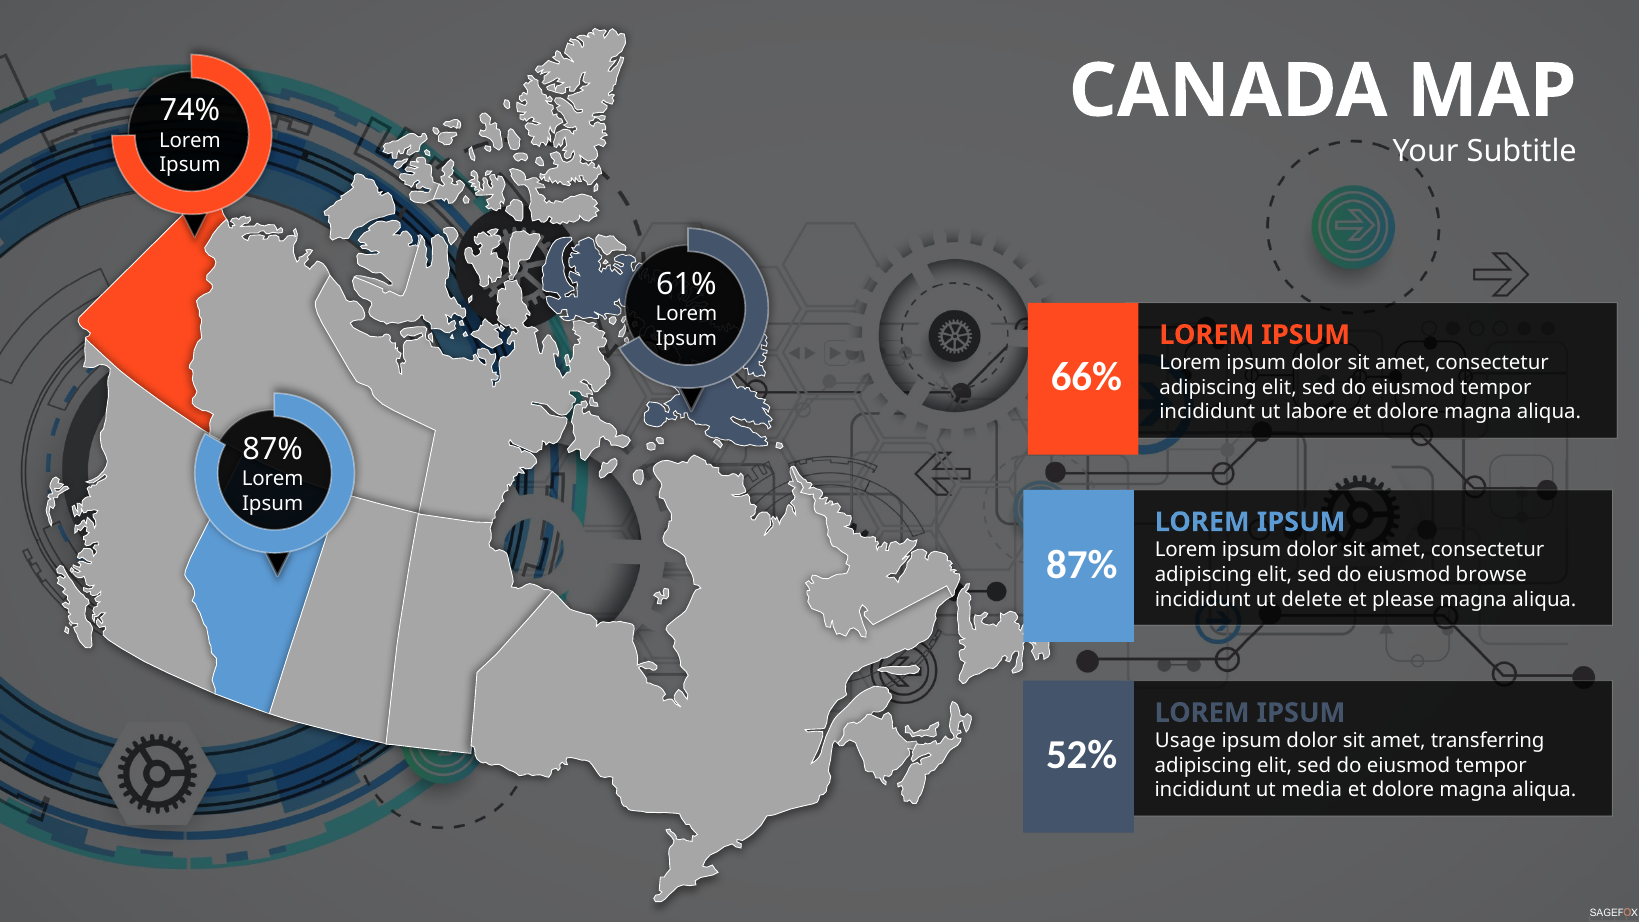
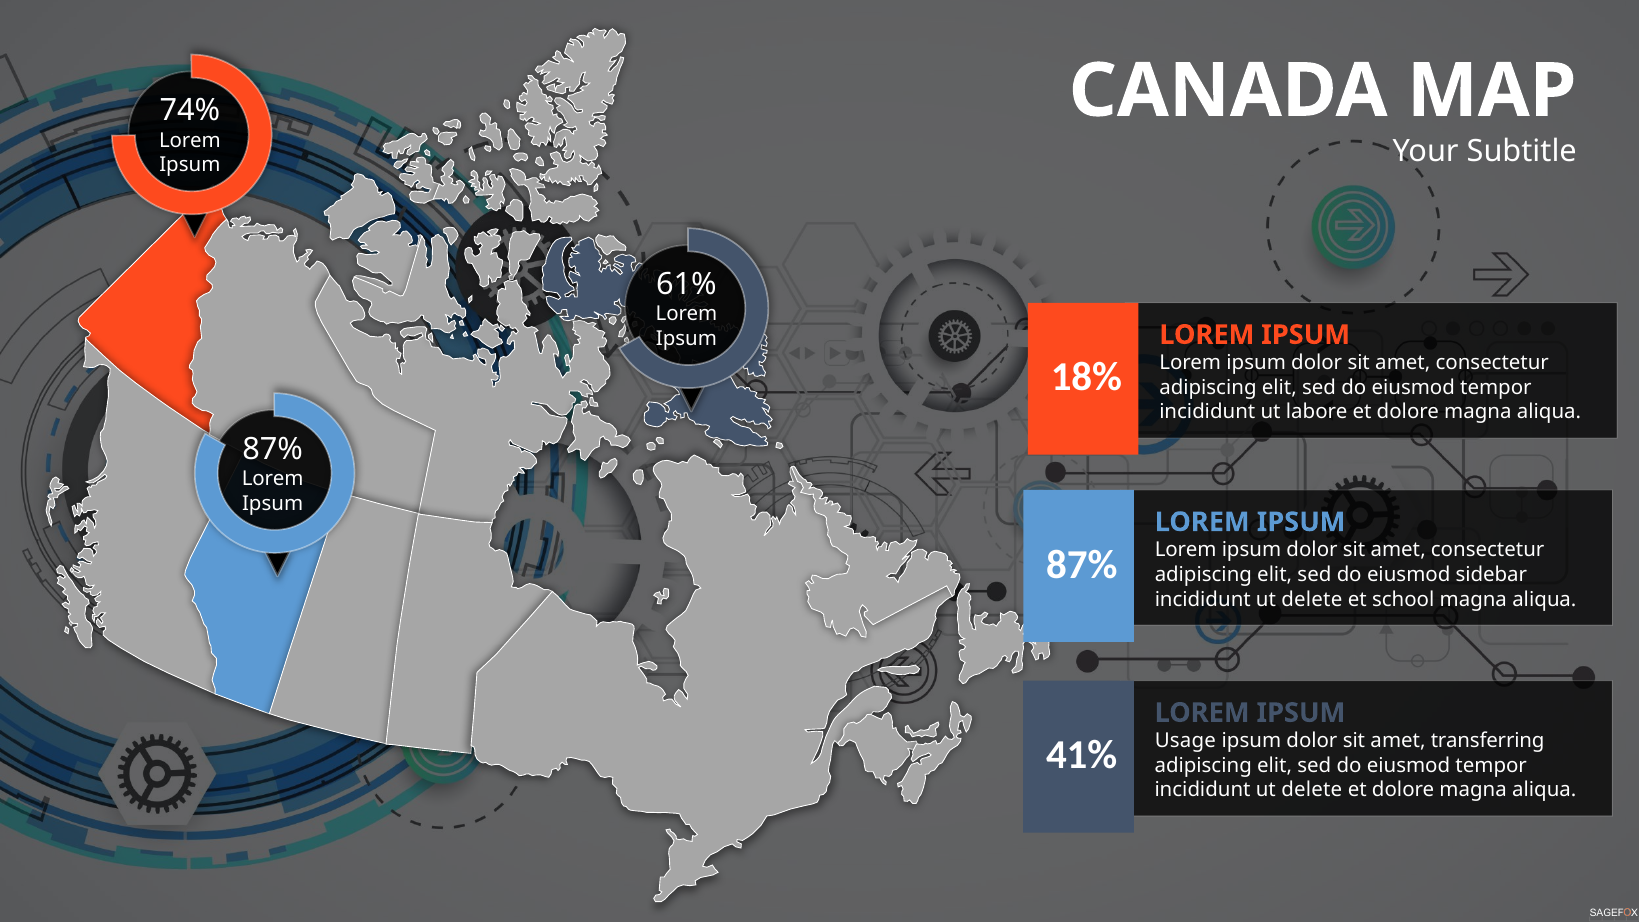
66%: 66% -> 18% (1086, 377)
browse: browse -> sidebar (1491, 575)
please: please -> school (1403, 599)
52%: 52% -> 41% (1082, 755)
media: media -> delete (1312, 790)
